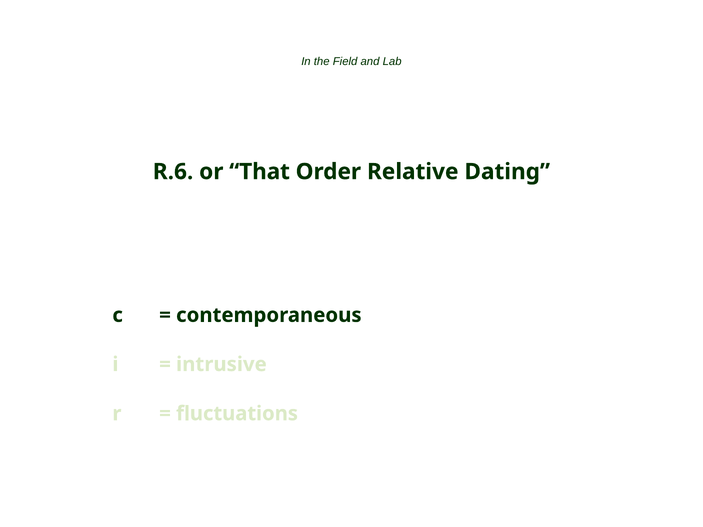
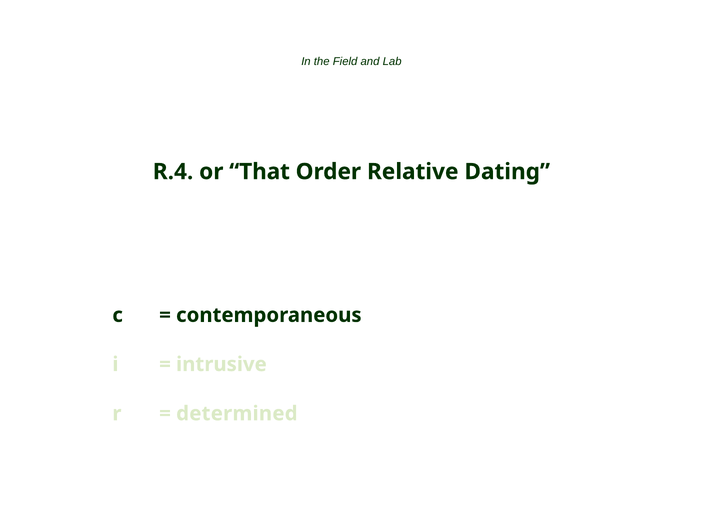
R.6: R.6 -> R.4 (173, 172)
fluctuations: fluctuations -> determined (237, 414)
